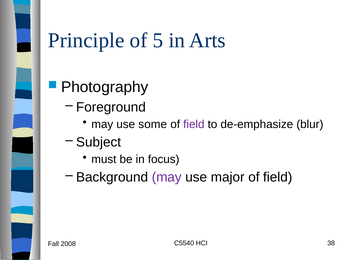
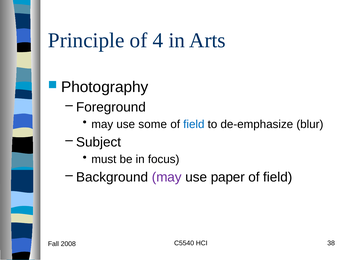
5: 5 -> 4 (158, 41)
field colour: purple -> blue (194, 124)
major: major -> paper (228, 177)
